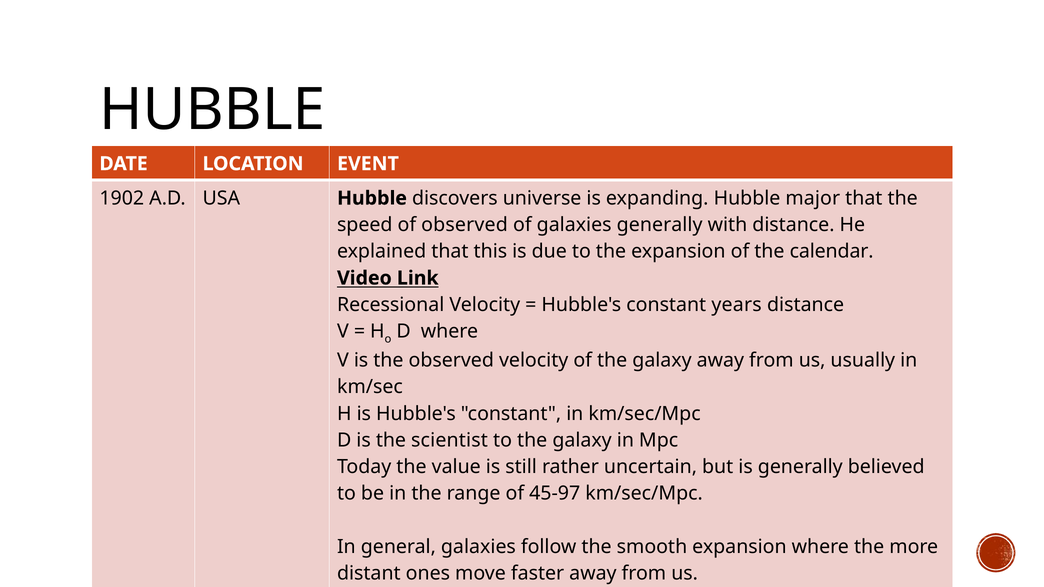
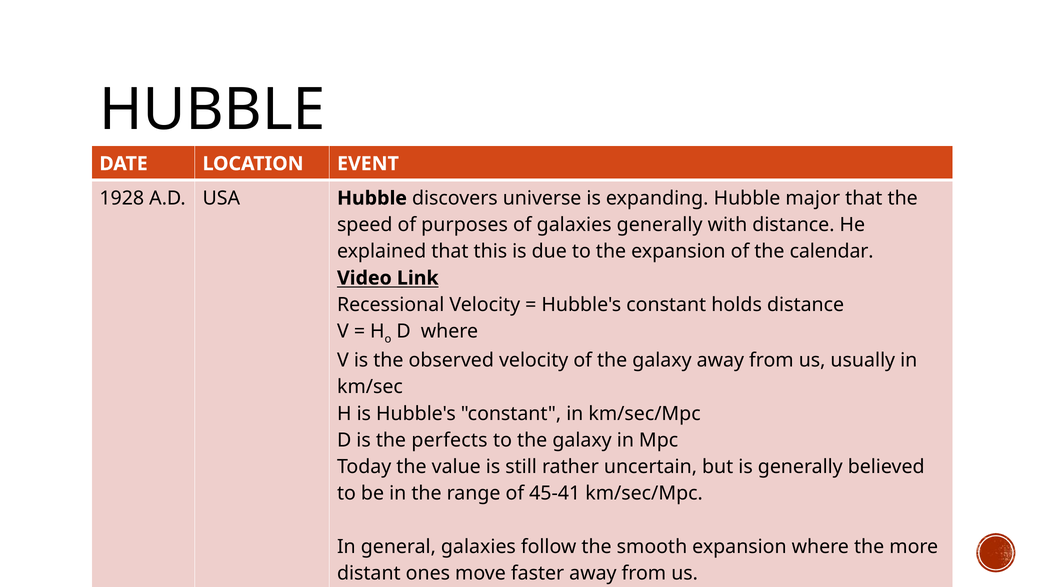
1902: 1902 -> 1928 (122, 198)
of observed: observed -> purposes (465, 225)
years: years -> holds (737, 305)
scientist: scientist -> perfects (449, 440)
45-97: 45-97 -> 45-41 (555, 494)
